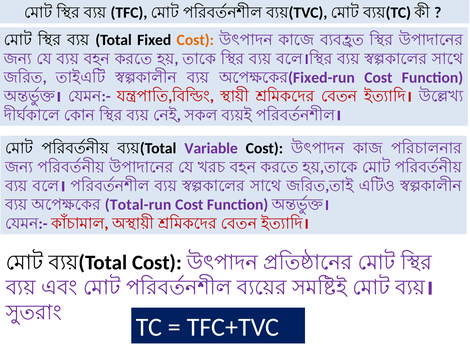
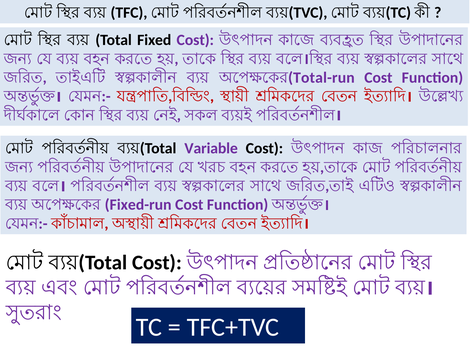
Cost colour: orange -> purple (195, 40)
Fixed-run: Fixed-run -> Total-run (321, 78)
Total-run: Total-run -> Fixed-run (138, 205)
